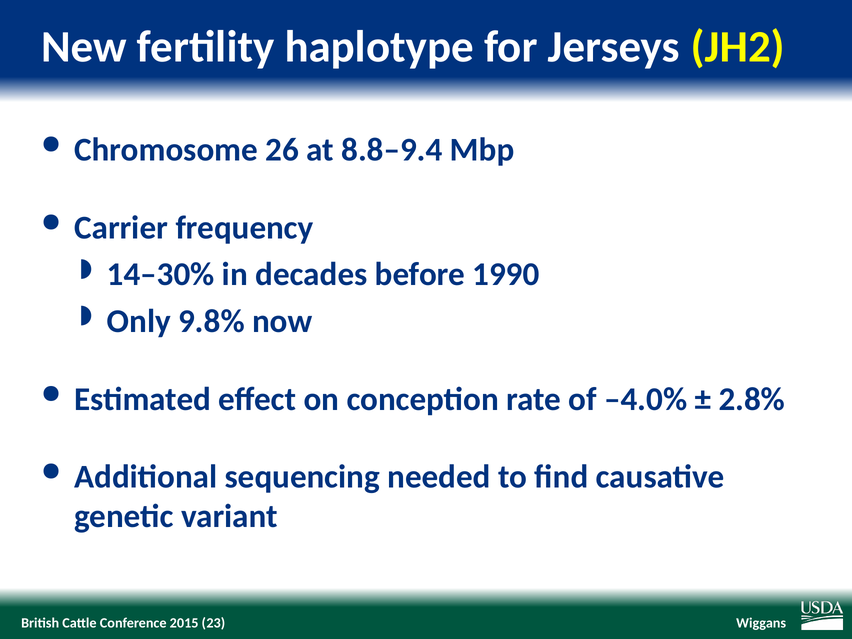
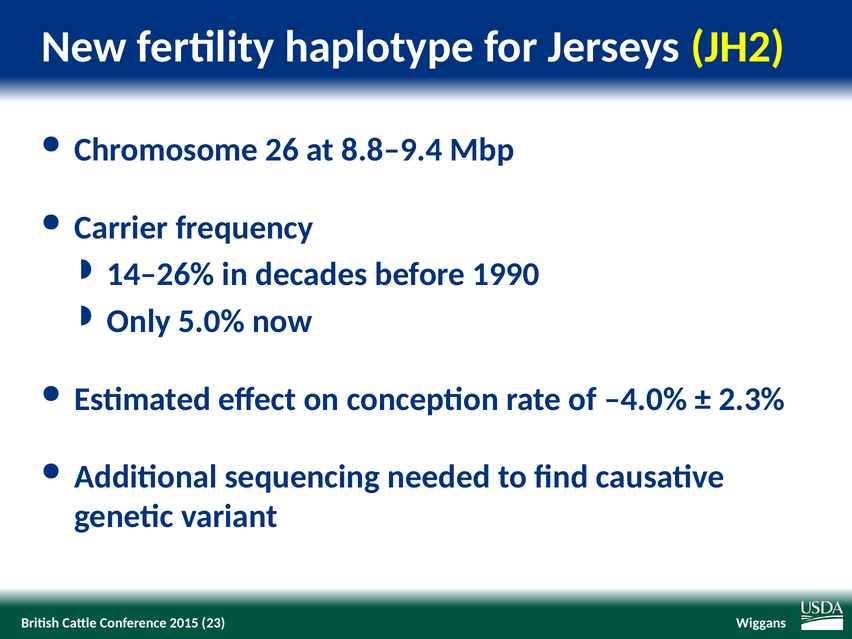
14–30%: 14–30% -> 14–26% (161, 275)
9.8%: 9.8% -> 5.0% (212, 321)
2.8%: 2.8% -> 2.3% (752, 399)
